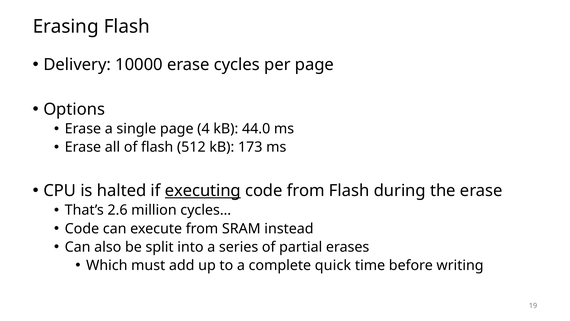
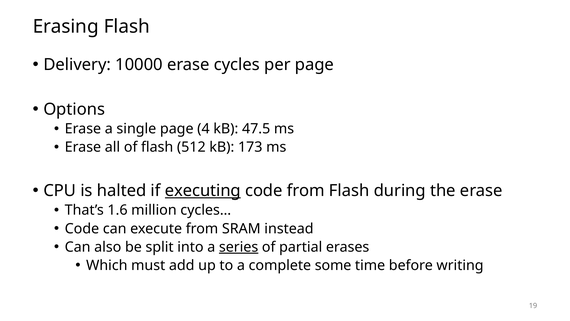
44.0: 44.0 -> 47.5 (256, 129)
2.6: 2.6 -> 1.6 (118, 210)
series underline: none -> present (239, 247)
quick: quick -> some (333, 265)
